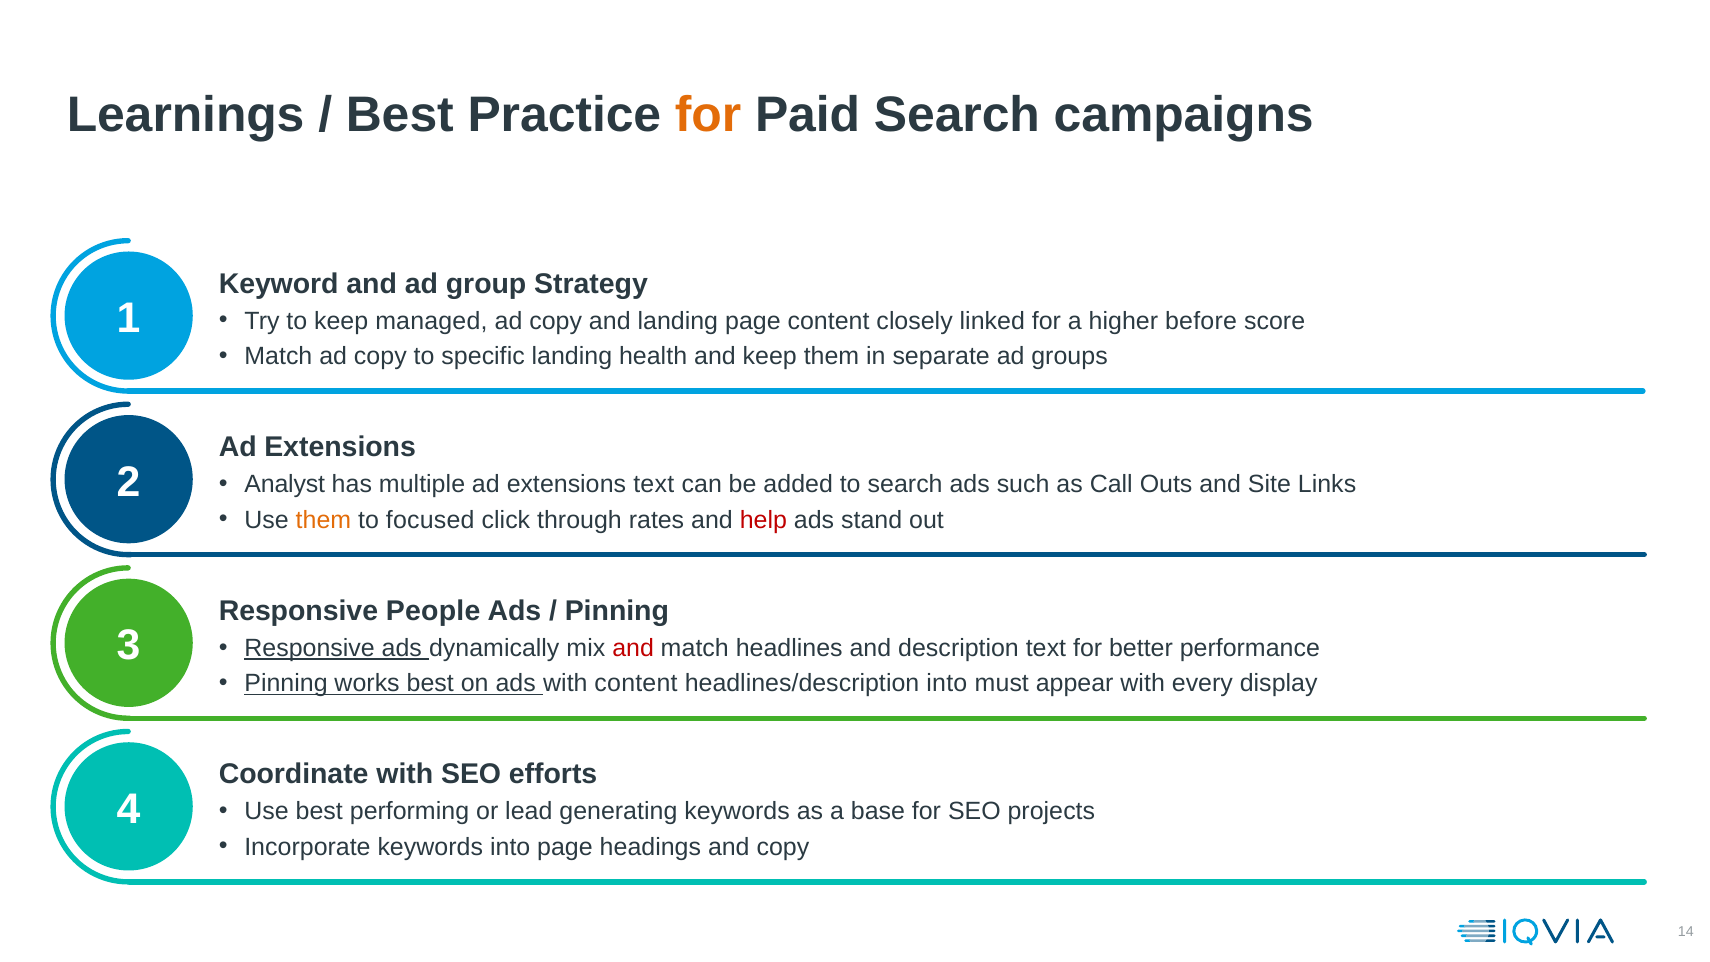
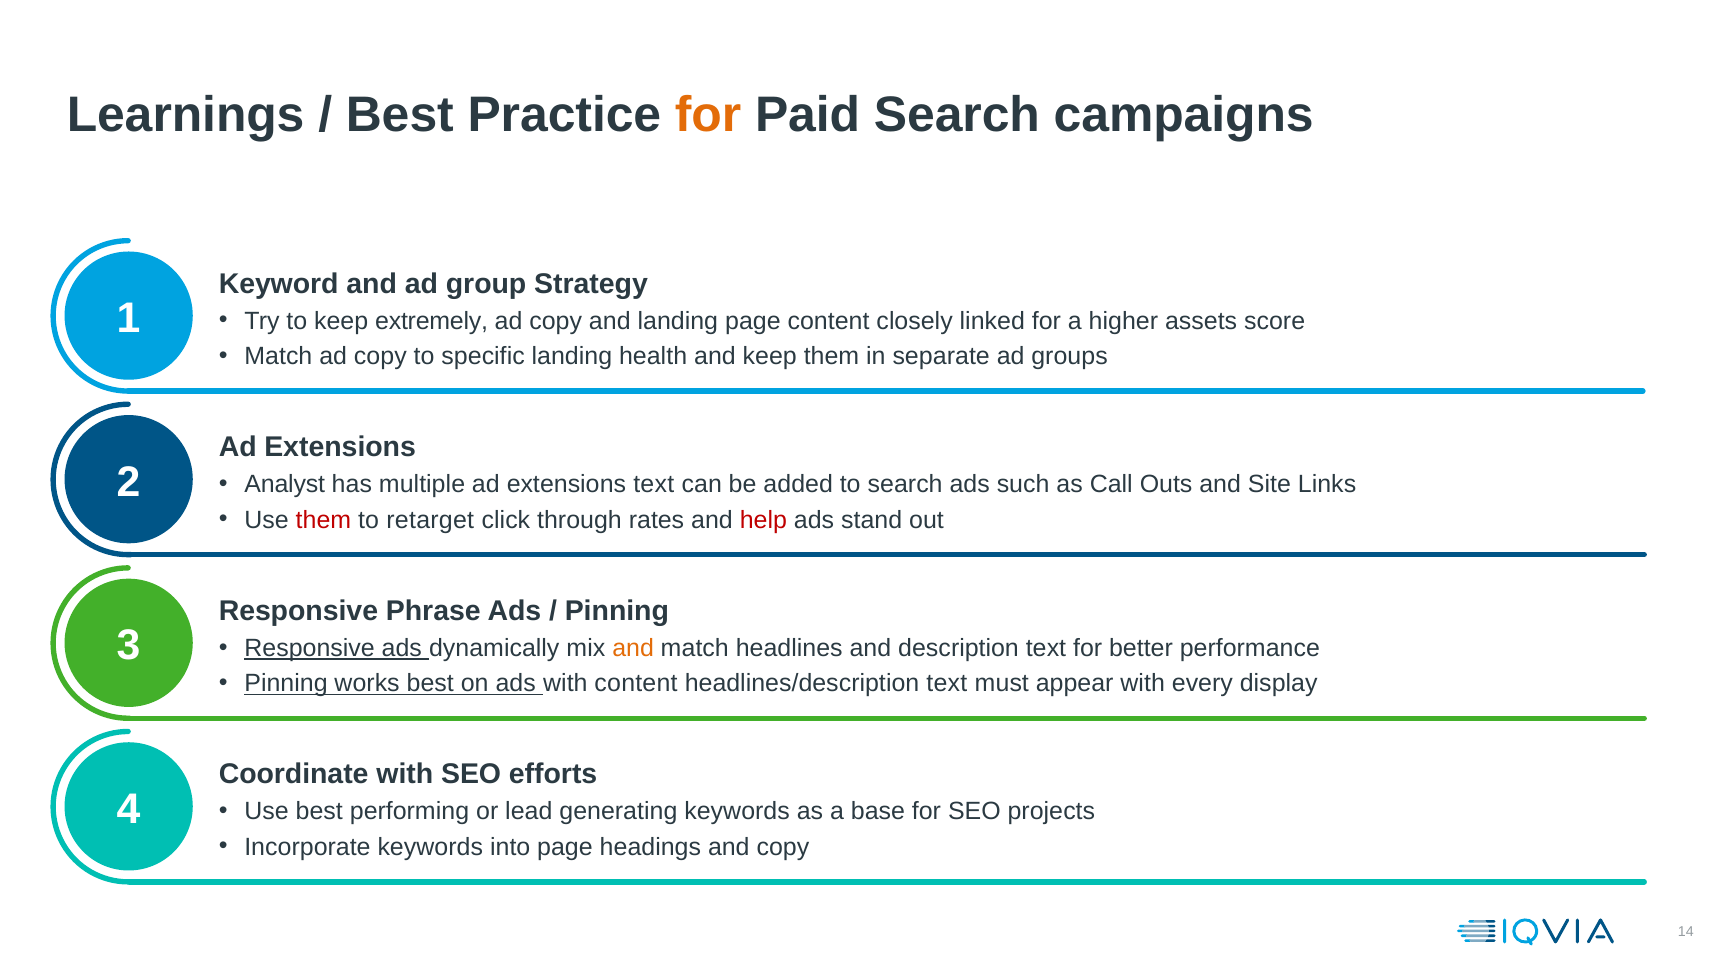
managed: managed -> extremely (432, 321)
before: before -> assets (1201, 321)
them colour: orange -> red (323, 520)
focused: focused -> retarget (430, 520)
People: People -> Phrase (433, 611)
and colour: red -> orange (633, 648)
headlines/description into: into -> text (947, 683)
